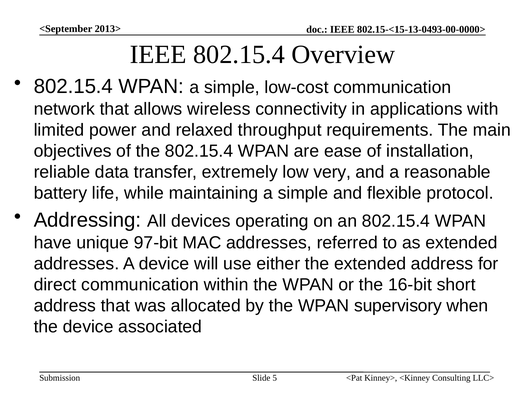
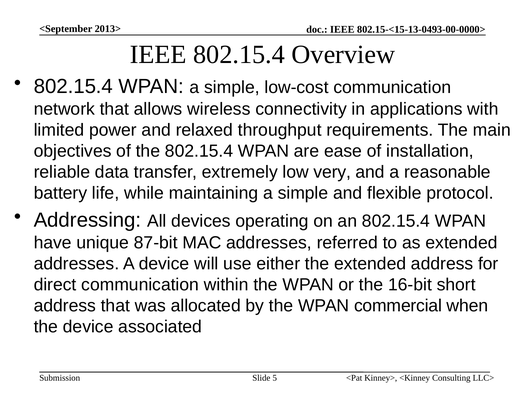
97-bit: 97-bit -> 87-bit (156, 243)
supervisory: supervisory -> commercial (398, 306)
